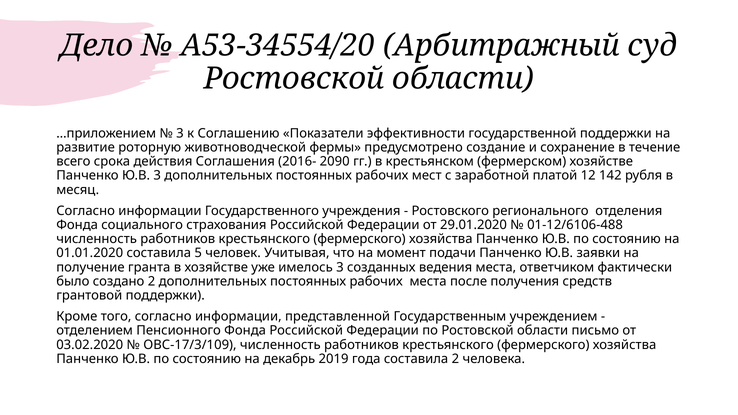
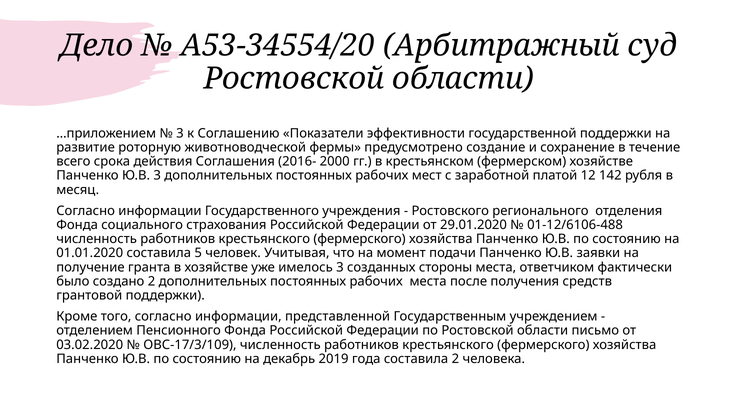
2090: 2090 -> 2000 (335, 162)
ведения: ведения -> стороны (446, 267)
